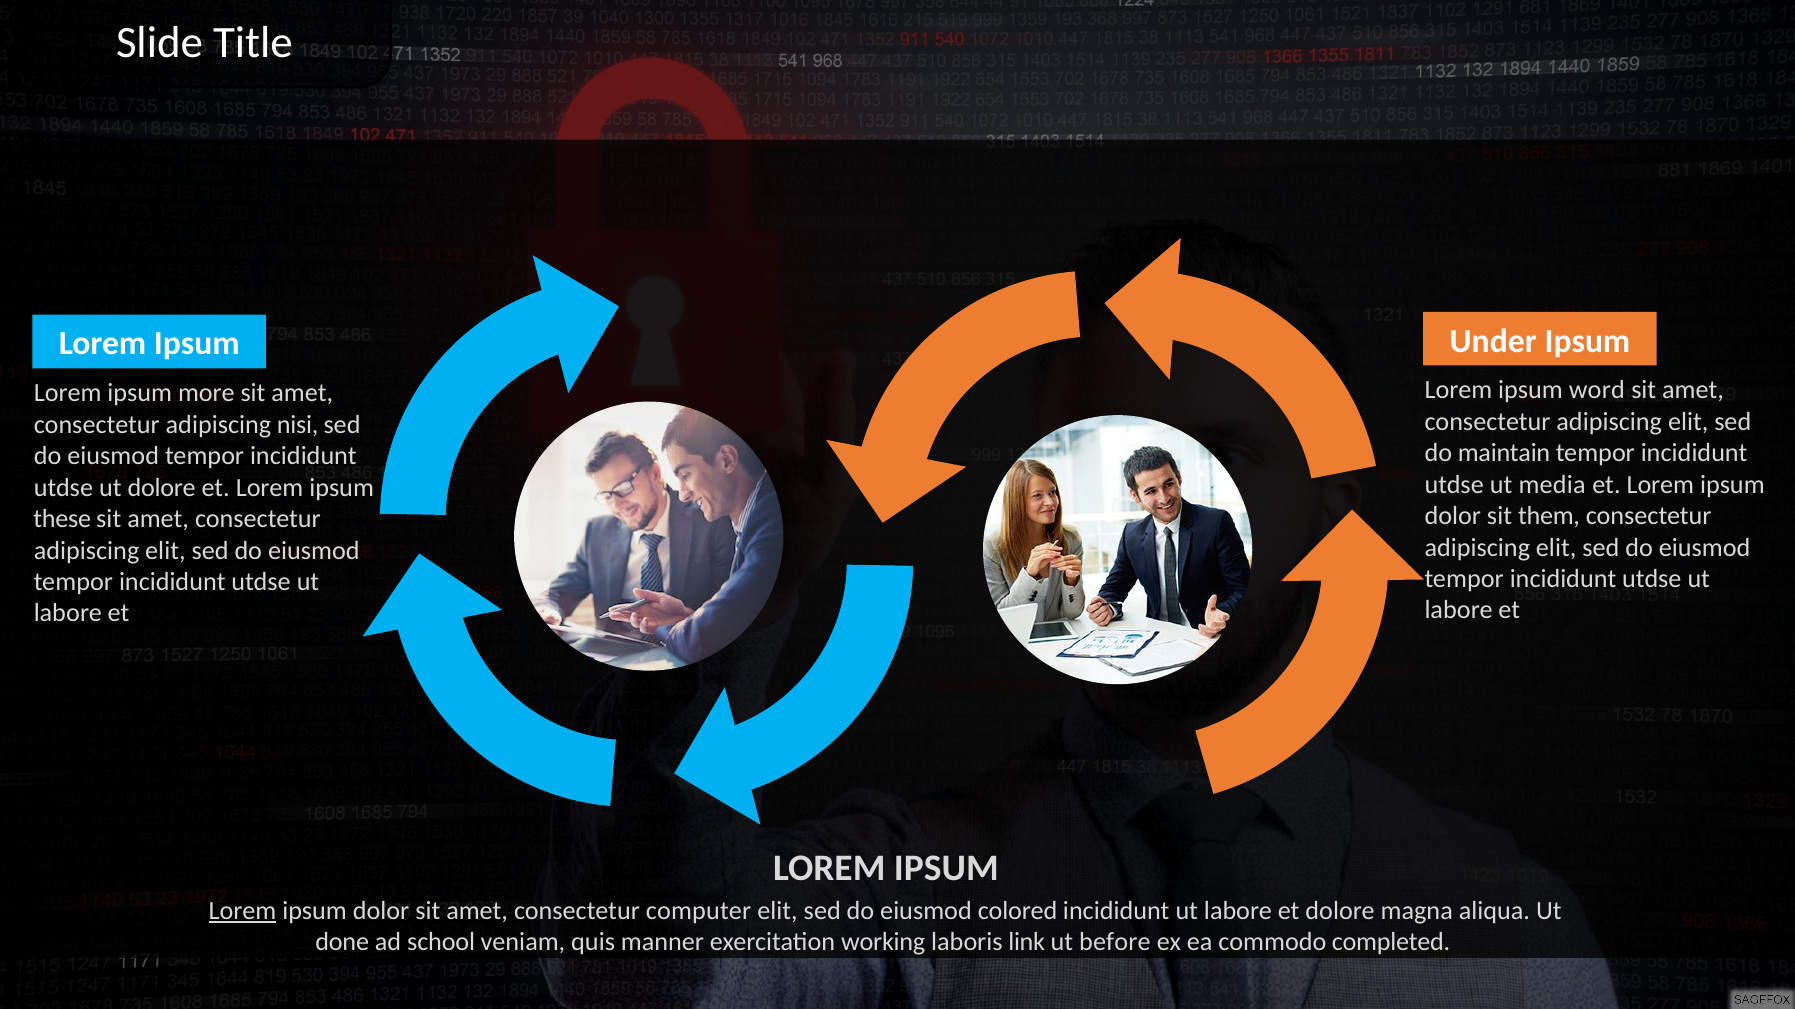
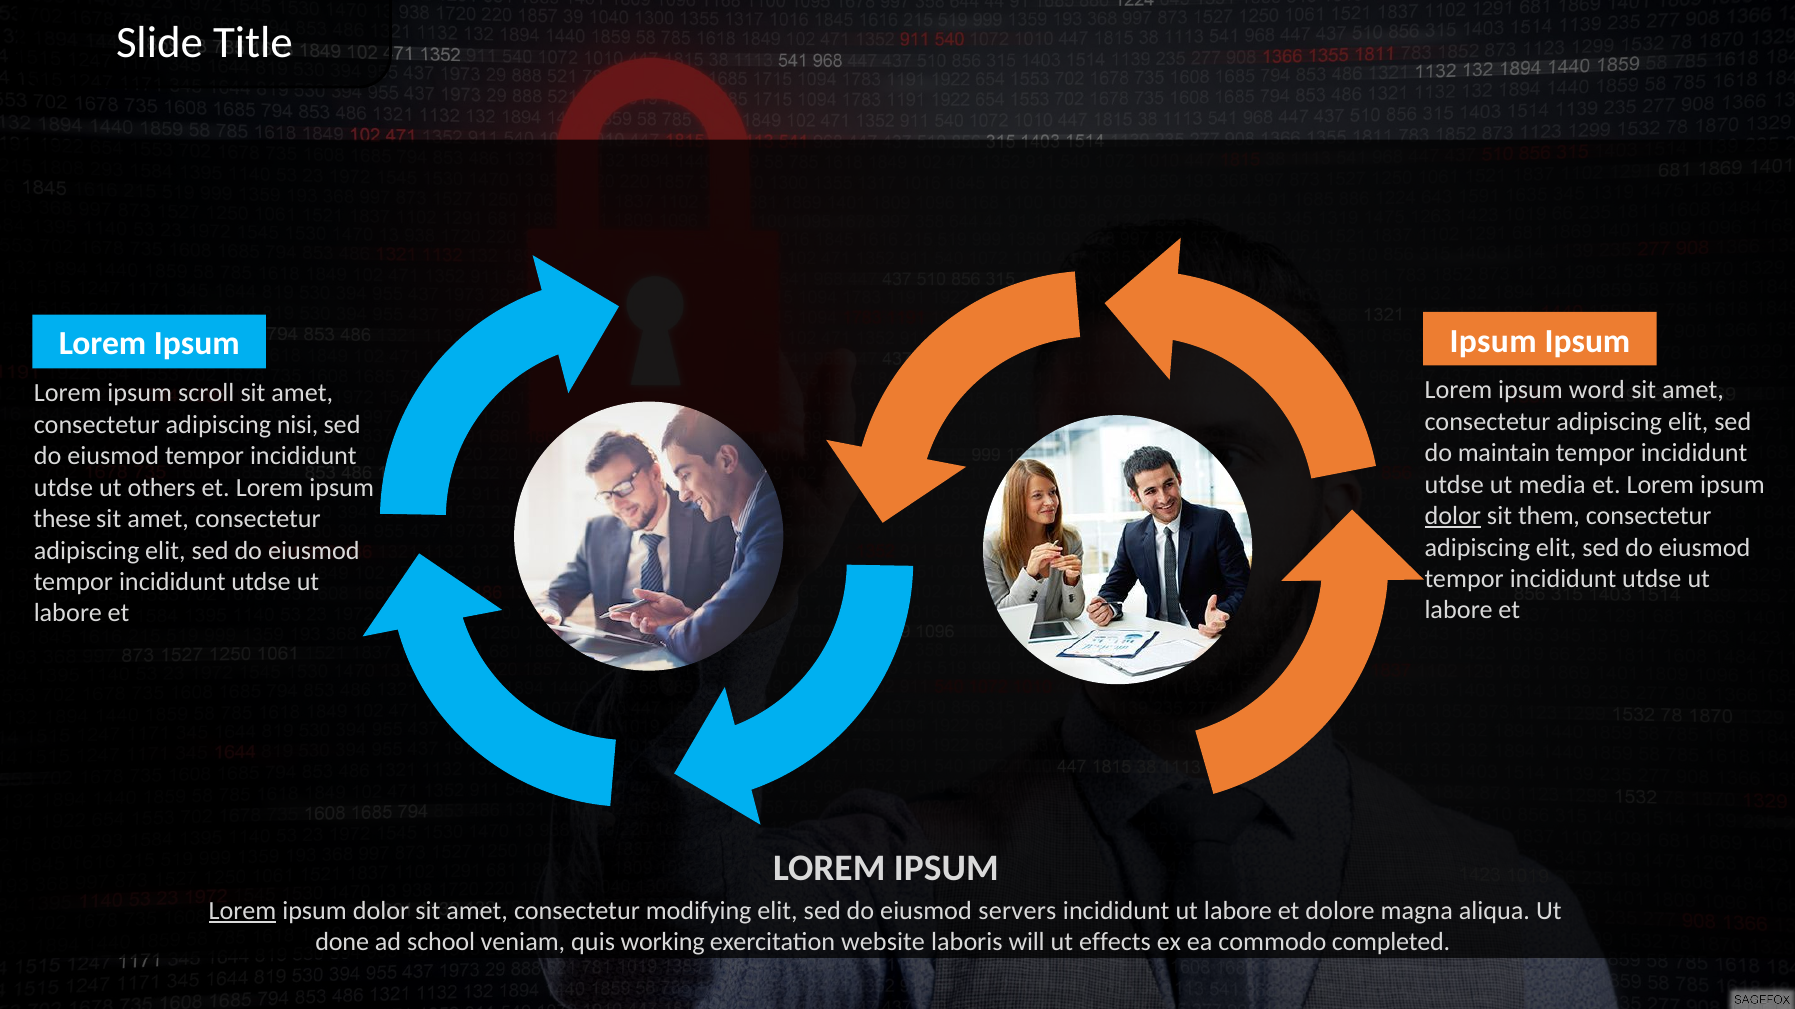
Under: Under -> Ipsum (1493, 341)
more: more -> scroll (206, 394)
ut dolore: dolore -> others (162, 488)
dolor underline: none -> present (1453, 516)
computer: computer -> modifying (699, 911)
colored: colored -> servers (1017, 911)
manner: manner -> working (663, 943)
working: working -> website (883, 943)
link: link -> will (1027, 943)
before: before -> effects (1115, 943)
